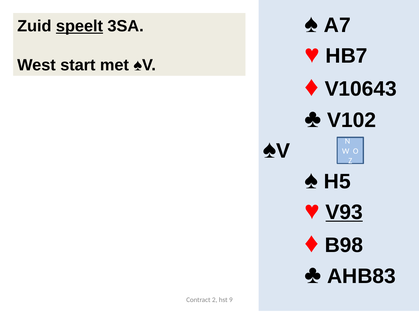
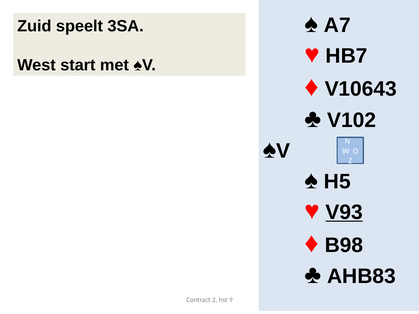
speelt underline: present -> none (80, 26)
